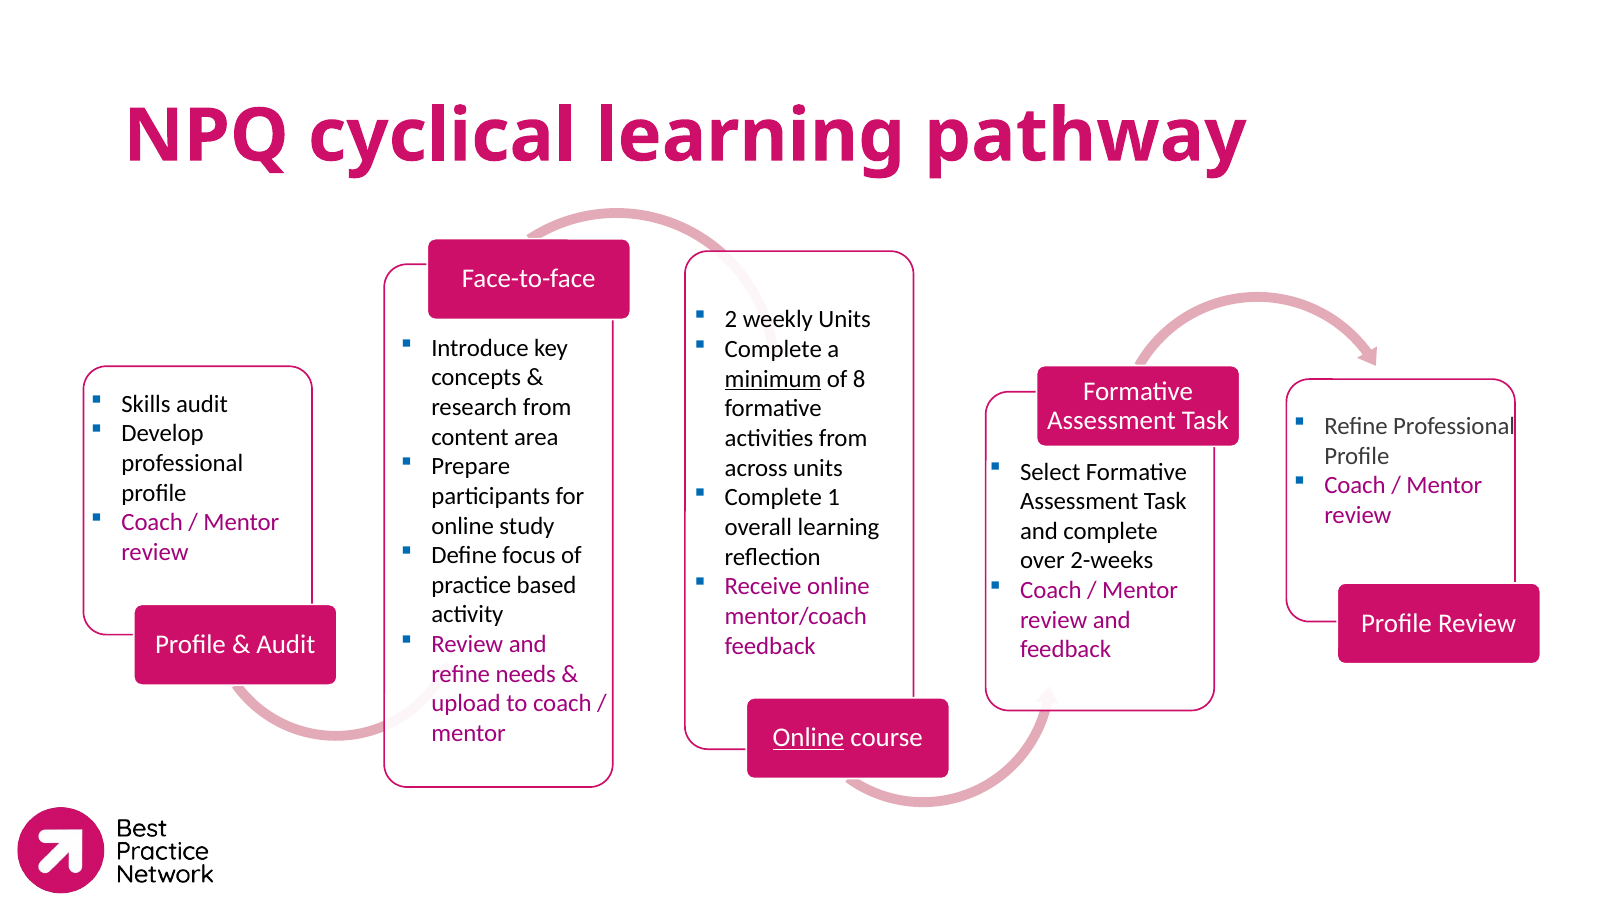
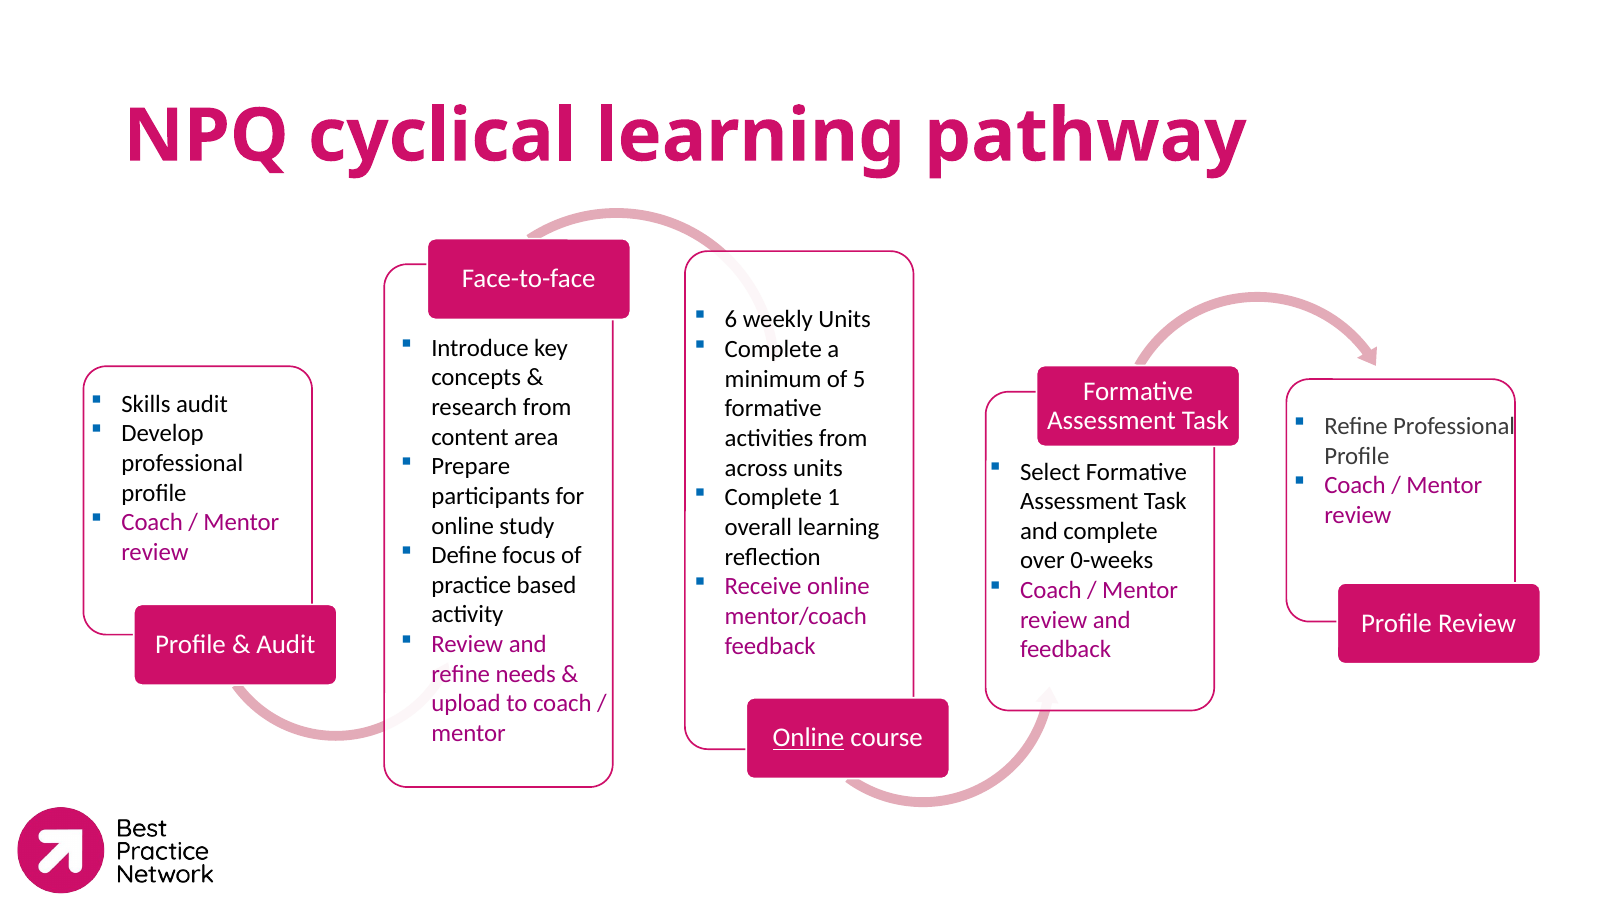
2: 2 -> 6 (731, 320)
minimum underline: present -> none (773, 379)
8: 8 -> 5 (859, 379)
2-weeks: 2-weeks -> 0-weeks (1112, 561)
